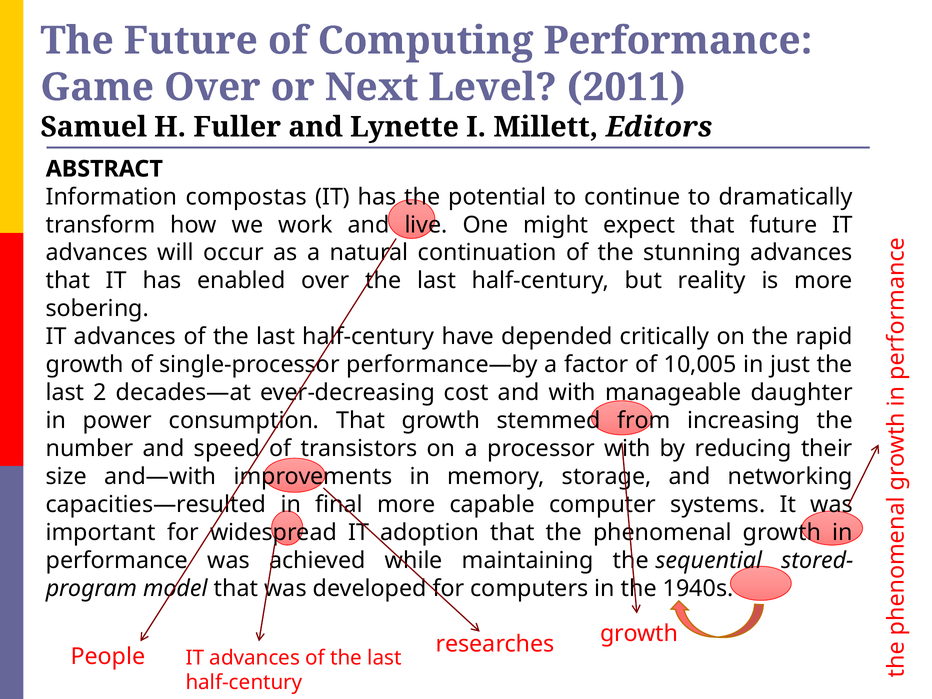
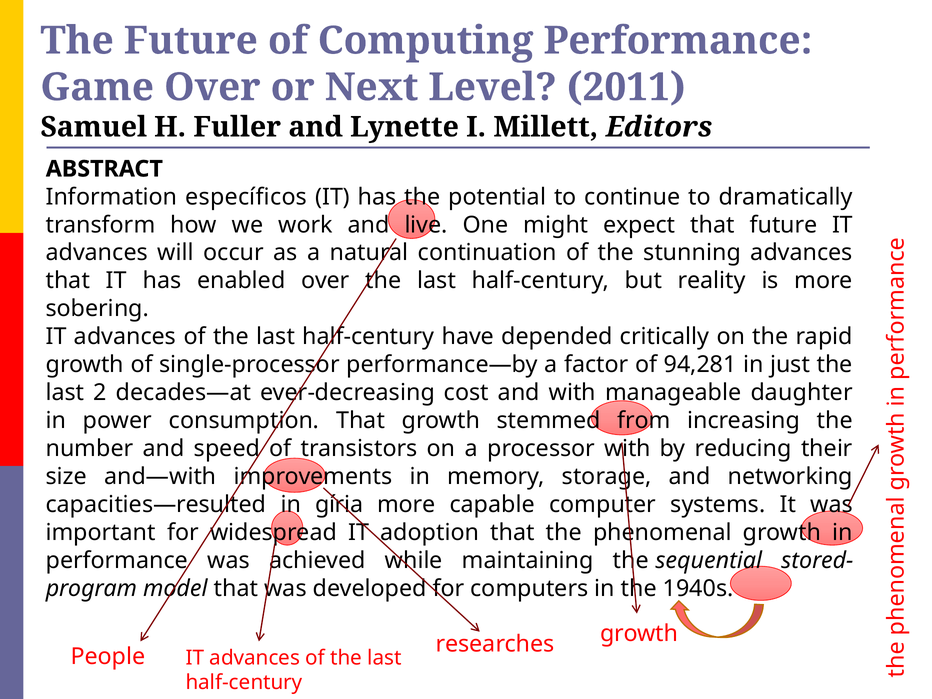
compostas: compostas -> específicos (246, 197)
10,005: 10,005 -> 94,281 (700, 365)
final: final -> gíria (339, 504)
